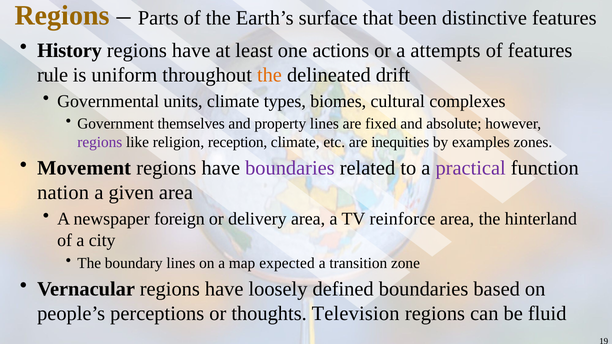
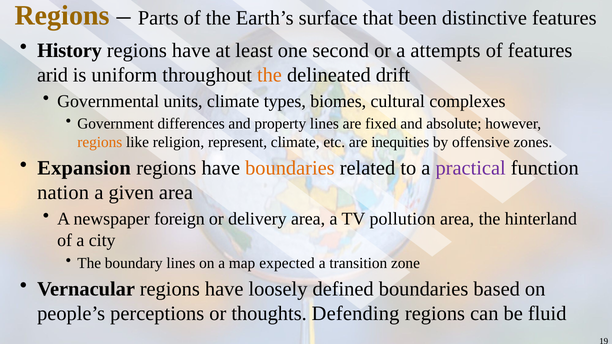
actions: actions -> second (341, 50)
rule: rule -> arid (53, 75)
themselves: themselves -> differences (191, 124)
regions colour: purple -> orange (100, 142)
reception: reception -> represent (238, 142)
examples: examples -> offensive (481, 142)
Movement: Movement -> Expansion (84, 168)
boundaries colour: purple -> orange (290, 168)
reinforce: reinforce -> pollution (402, 219)
Television: Television -> Defending (356, 314)
